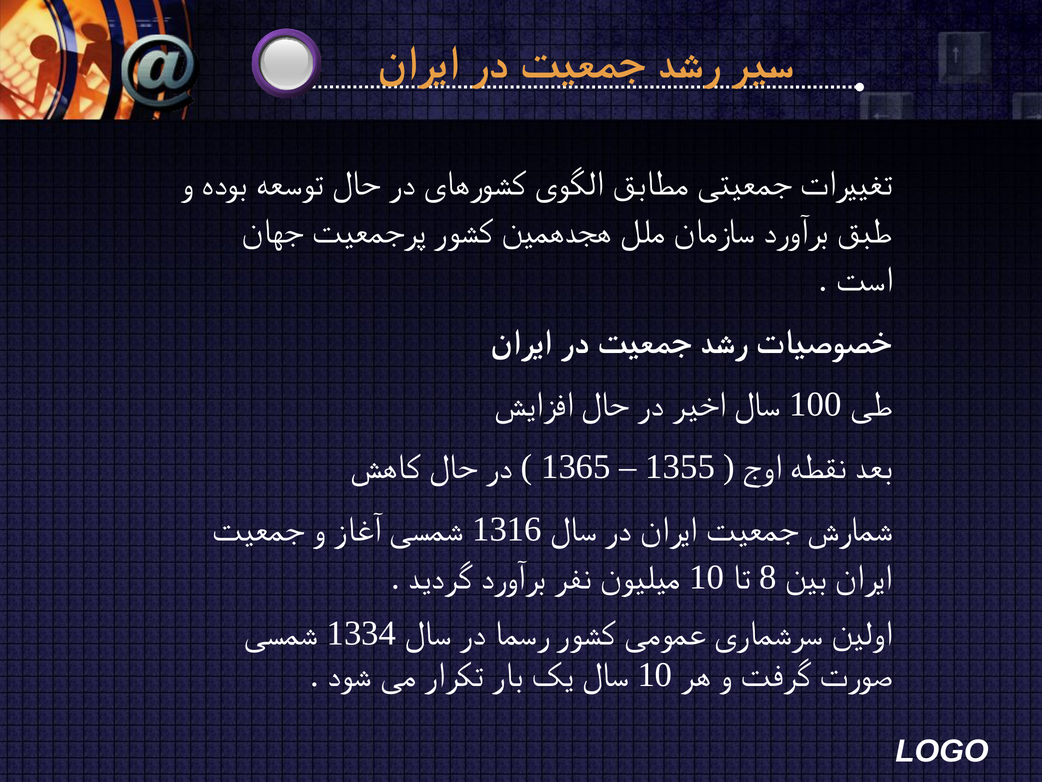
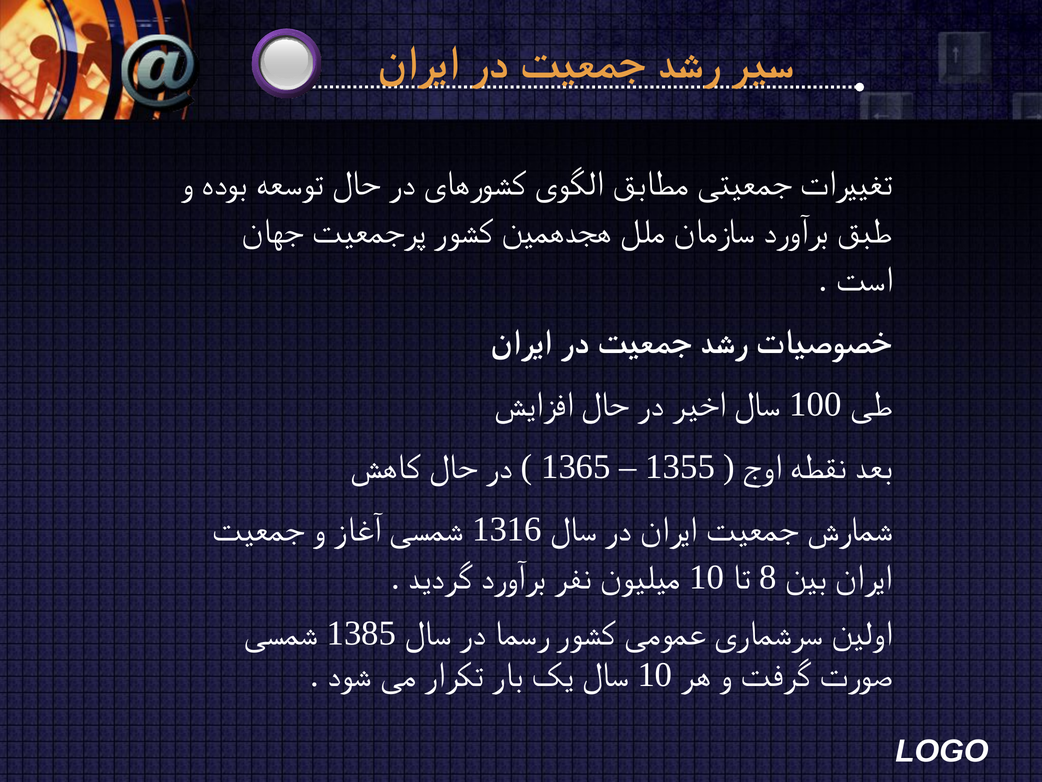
1334: 1334 -> 1385 (361, 633)
